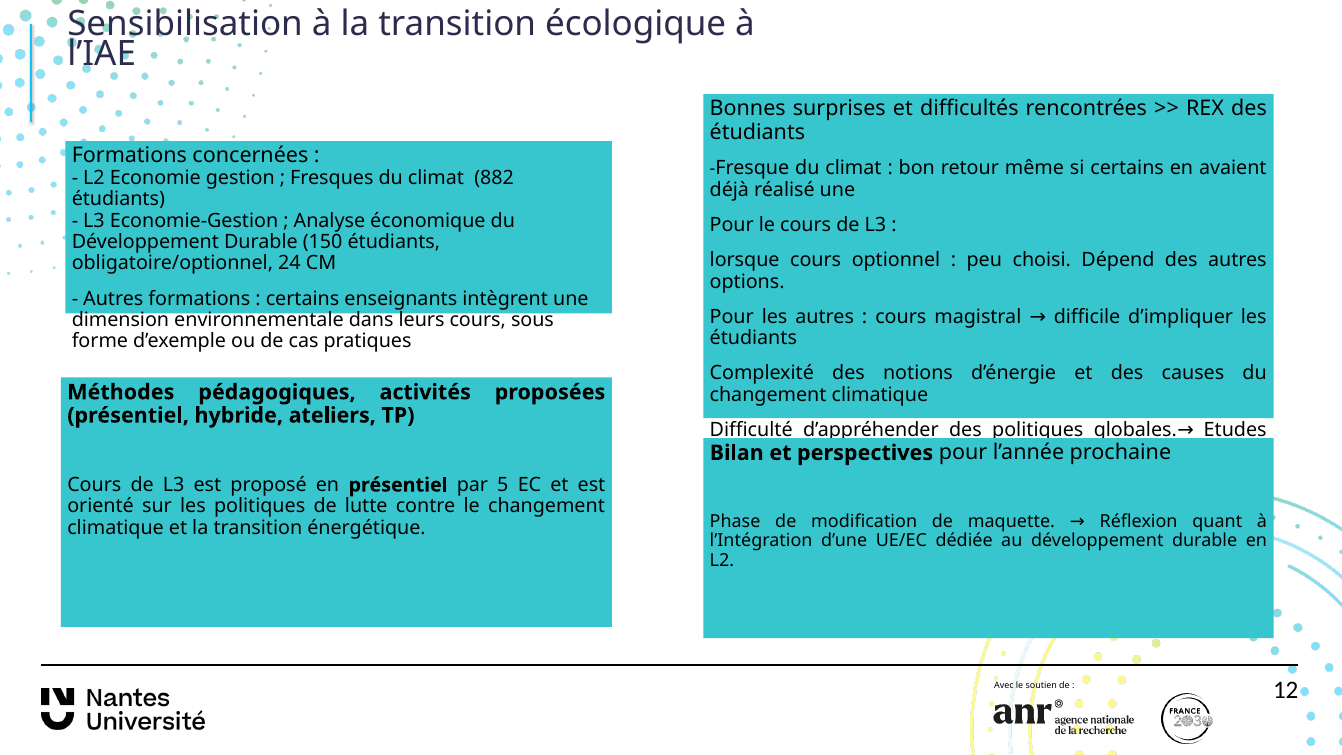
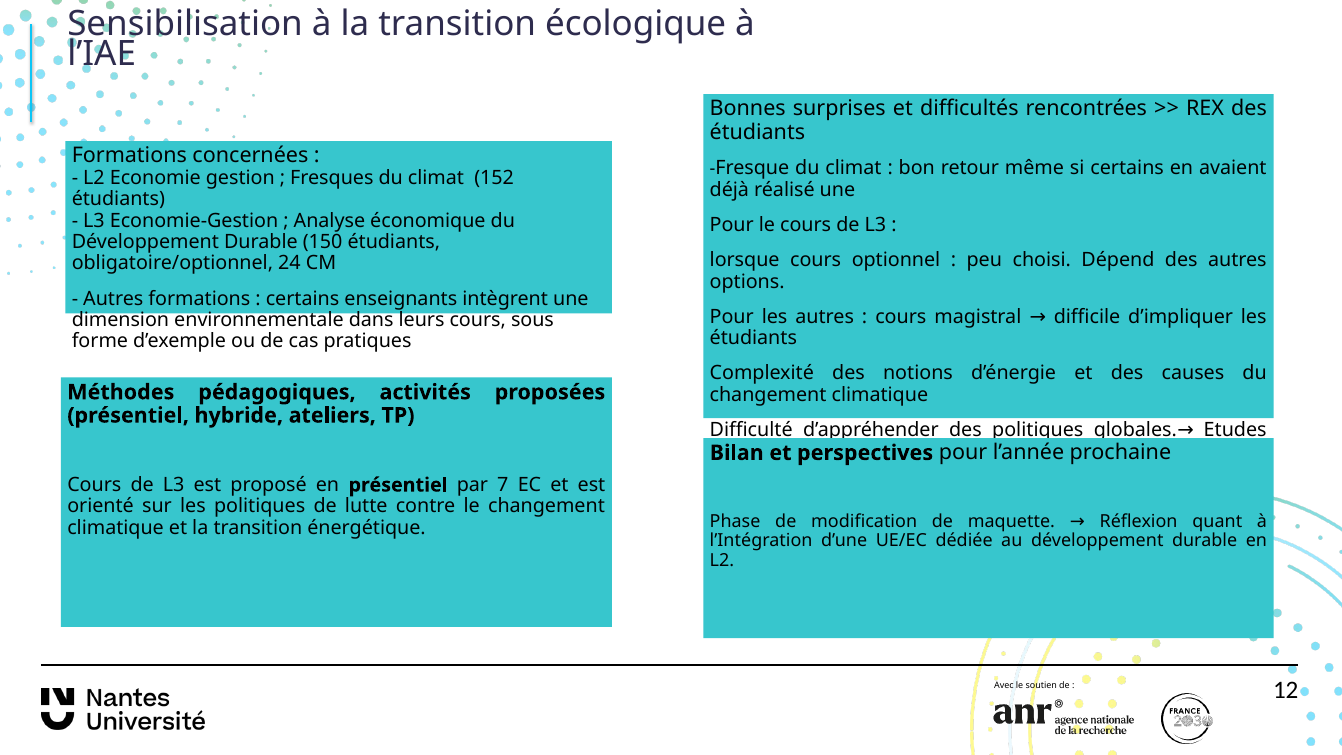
882: 882 -> 152 (494, 178)
5: 5 -> 7 (503, 485)
